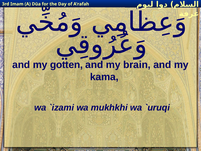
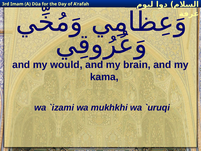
gotten: gotten -> would (66, 65)
